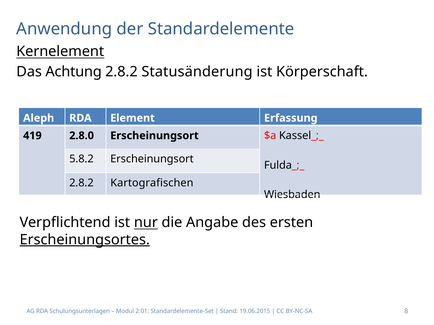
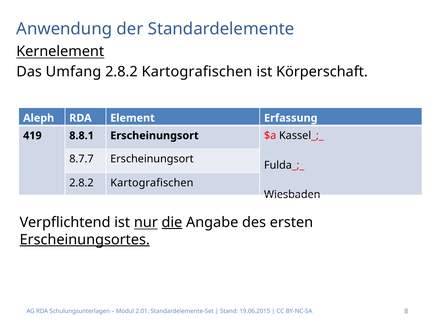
Achtung: Achtung -> Umfang (73, 72)
Statusänderung: Statusänderung -> Kartografischen (197, 72)
2.8.0: 2.8.0 -> 8.8.1 (82, 136)
5.8.2: 5.8.2 -> 8.7.7 (81, 159)
die underline: none -> present (172, 223)
